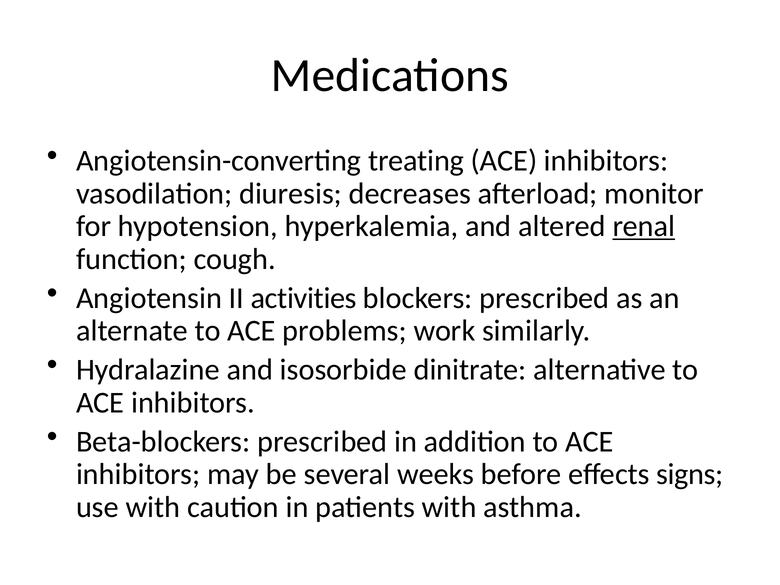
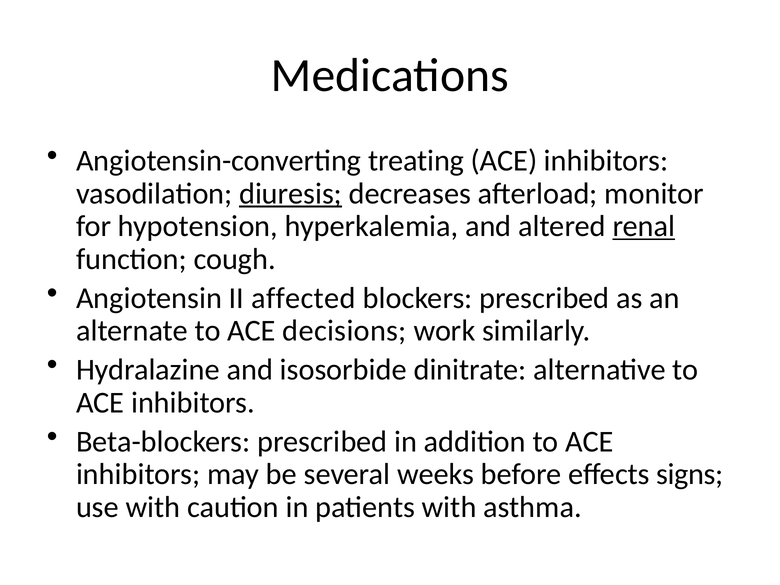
diuresis underline: none -> present (291, 193)
activities: activities -> affected (303, 298)
problems: problems -> decisions (344, 331)
